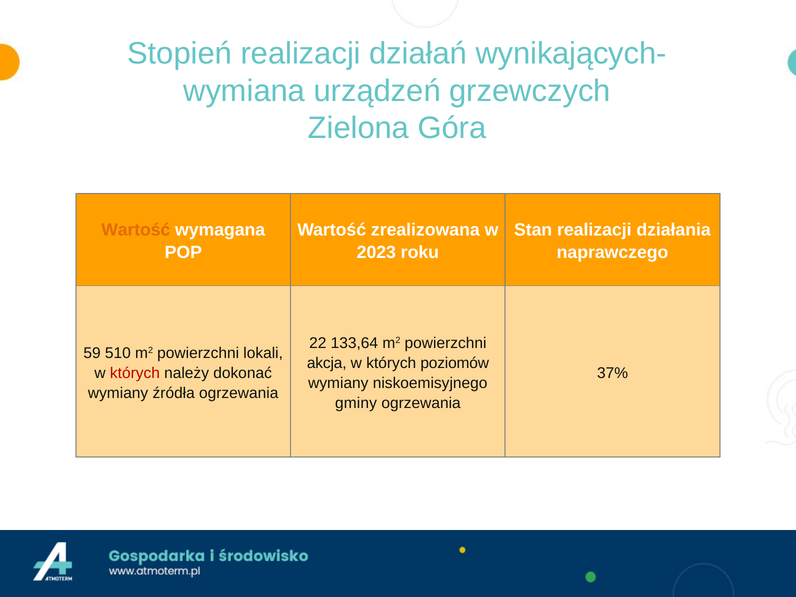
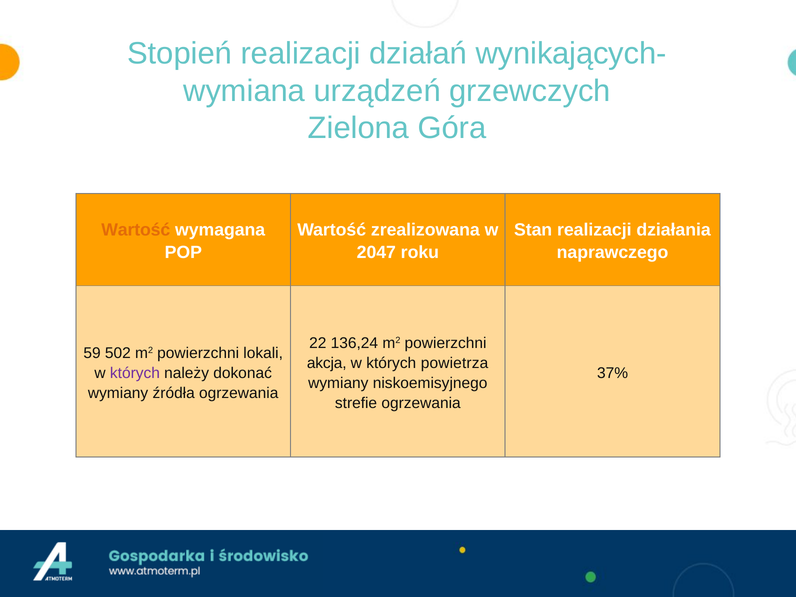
2023: 2023 -> 2047 (376, 253)
133,64: 133,64 -> 136,24 (354, 343)
510: 510 -> 502 (118, 353)
poziomów: poziomów -> powietrza (455, 363)
których colour: red -> purple (135, 373)
gminy: gminy -> strefie (356, 403)
